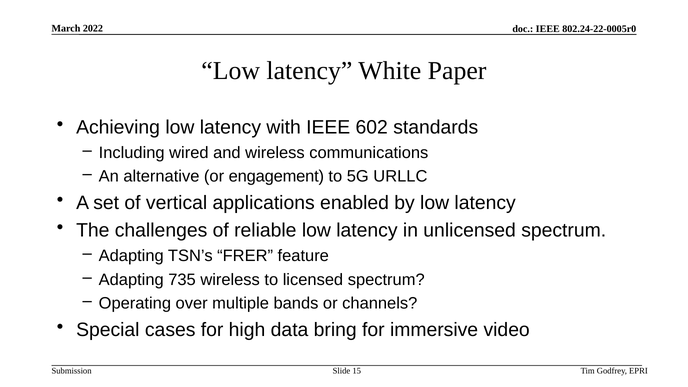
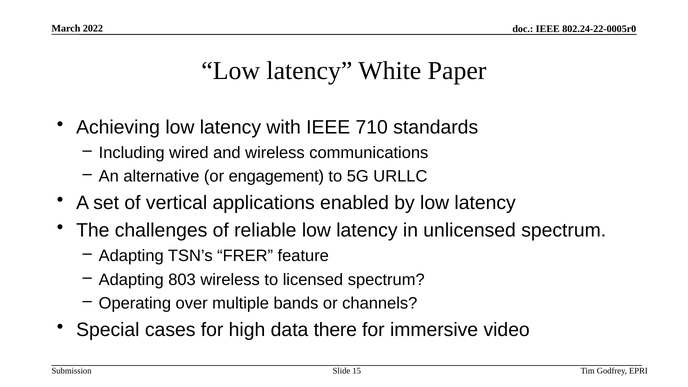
602: 602 -> 710 (372, 127)
735: 735 -> 803 (182, 280)
bring: bring -> there (335, 330)
